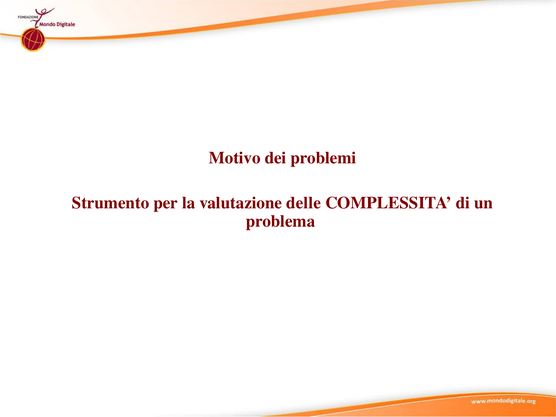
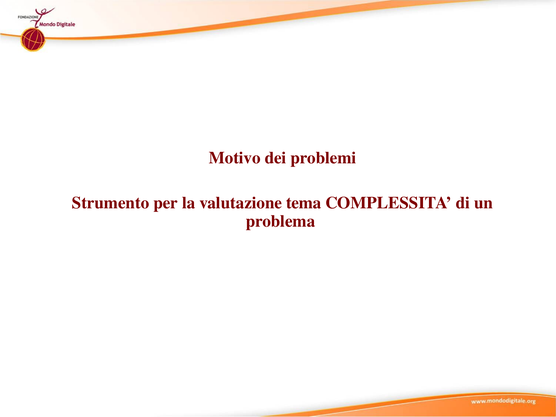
delle: delle -> tema (304, 203)
